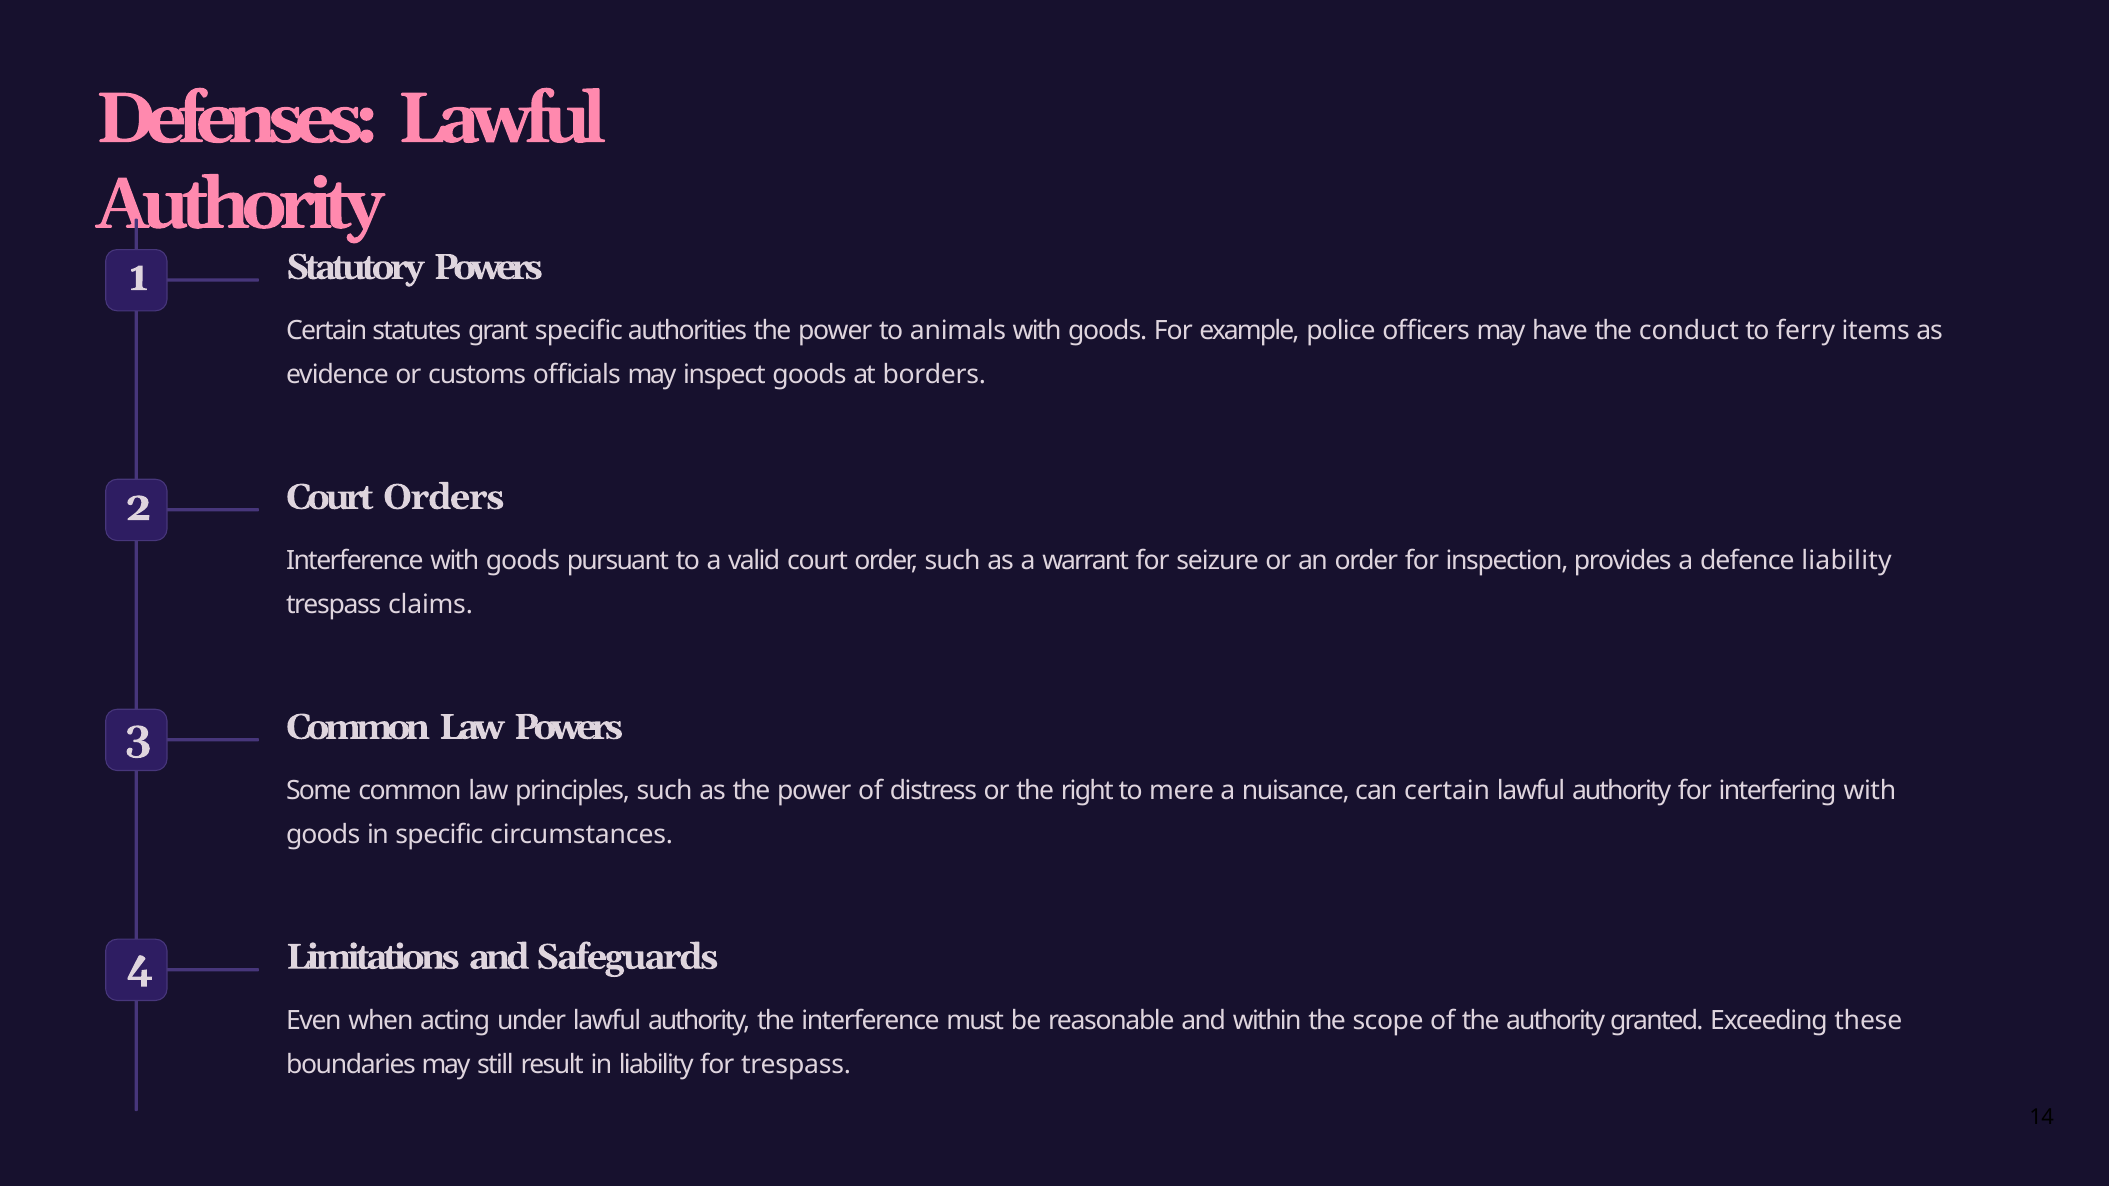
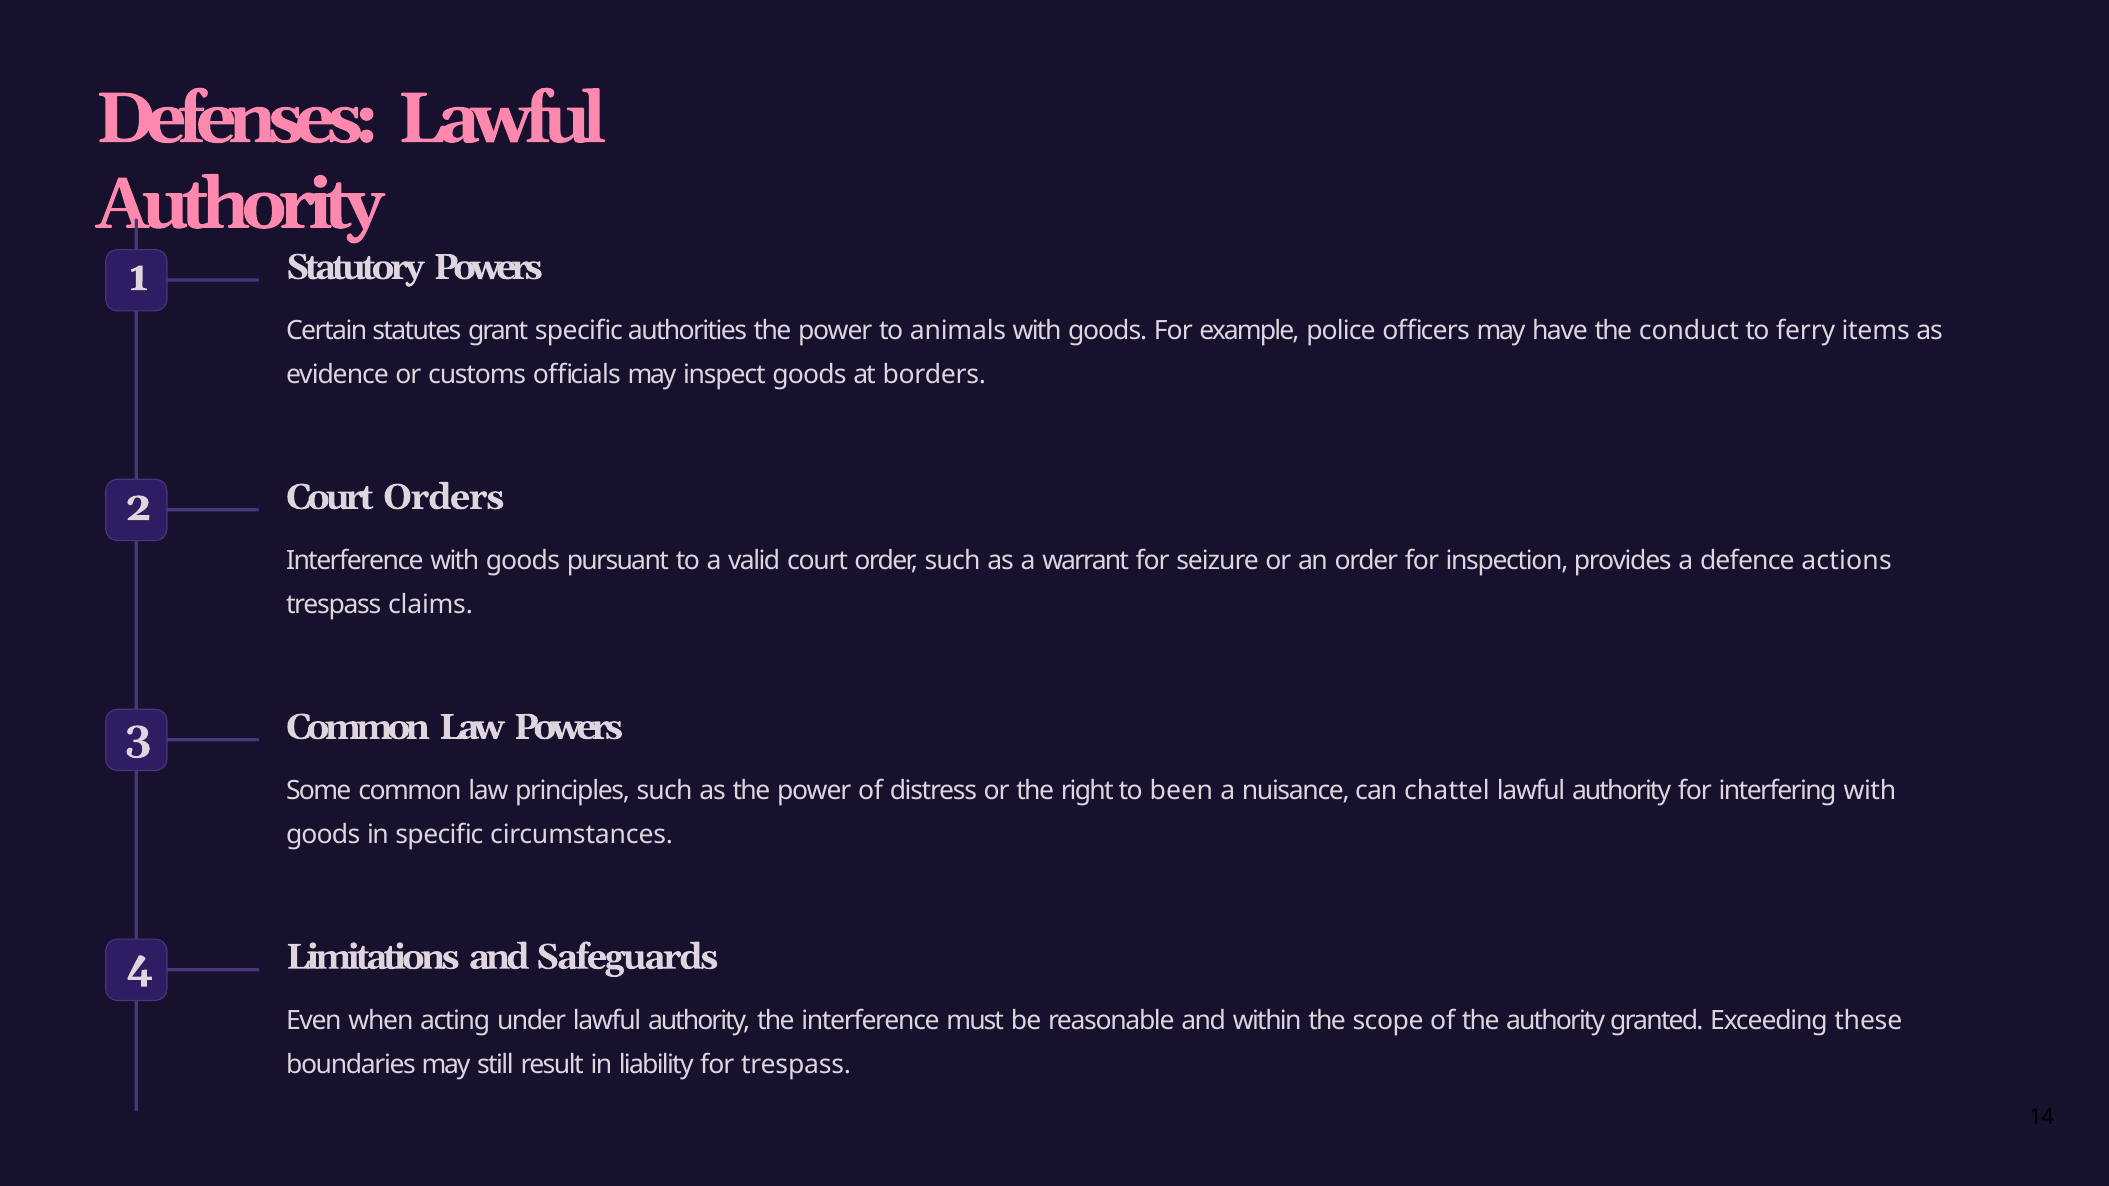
defence liability: liability -> actions (1847, 561)
mere: mere -> been (1181, 791)
can certain: certain -> chattel (1447, 791)
